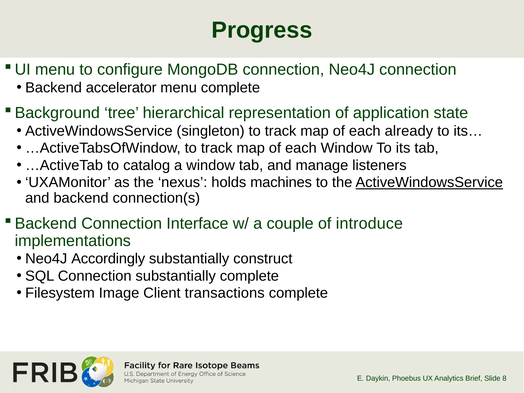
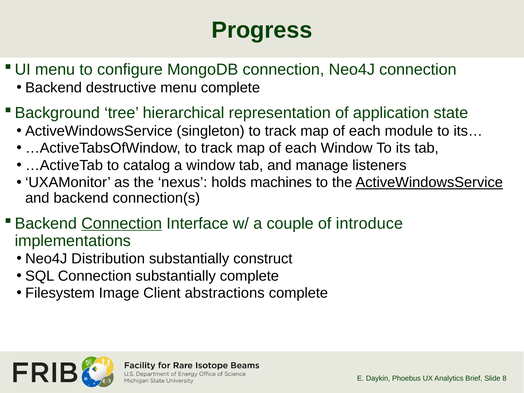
accelerator: accelerator -> destructive (121, 88)
already: already -> module (409, 131)
Connection underline: none -> present (122, 223)
Accordingly: Accordingly -> Distribution (108, 259)
transactions: transactions -> abstractions (225, 293)
